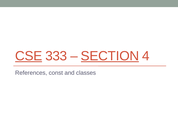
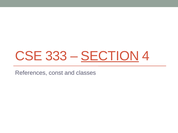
CSE underline: present -> none (29, 56)
